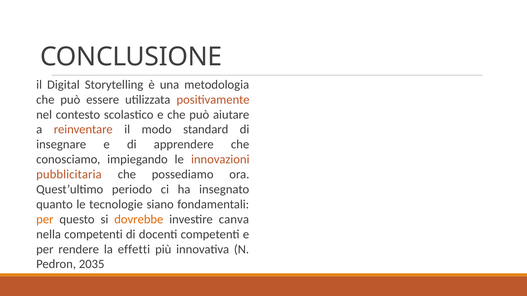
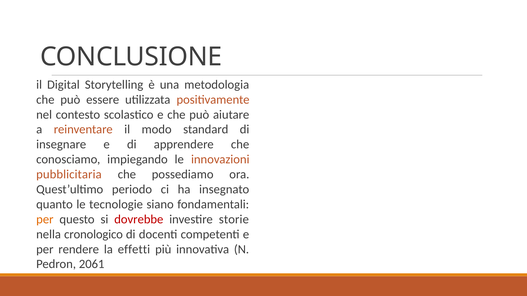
dovrebbe colour: orange -> red (139, 220)
canva: canva -> storie (234, 220)
nella competenti: competenti -> cronologico (94, 235)
2035: 2035 -> 2061 (92, 265)
